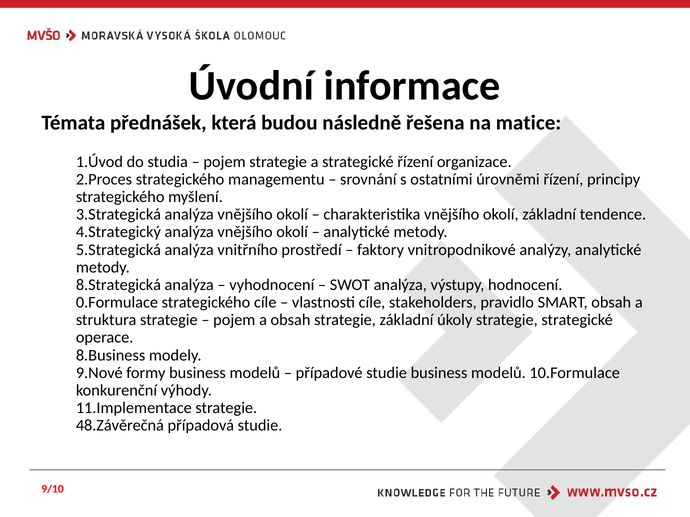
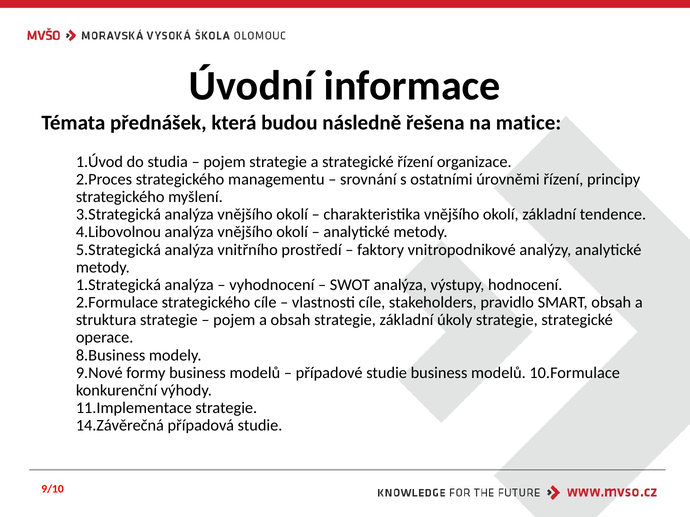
4.Strategický: 4.Strategický -> 4.Libovolnou (118, 232)
8.Strategická: 8.Strategická -> 1.Strategická (118, 285)
0.Formulace: 0.Formulace -> 2.Formulace (117, 303)
48.Závěrečná: 48.Závěrečná -> 14.Závěrečná (120, 426)
